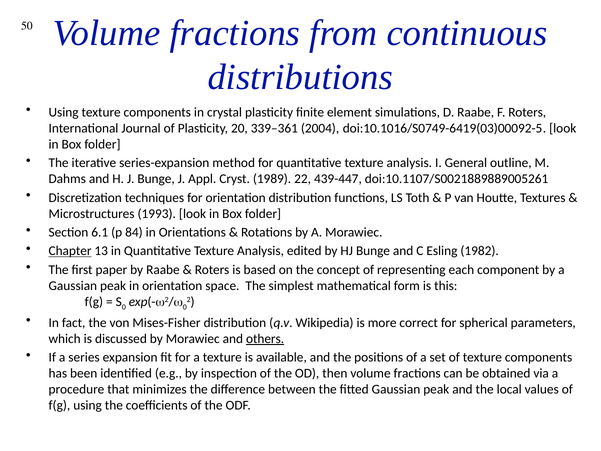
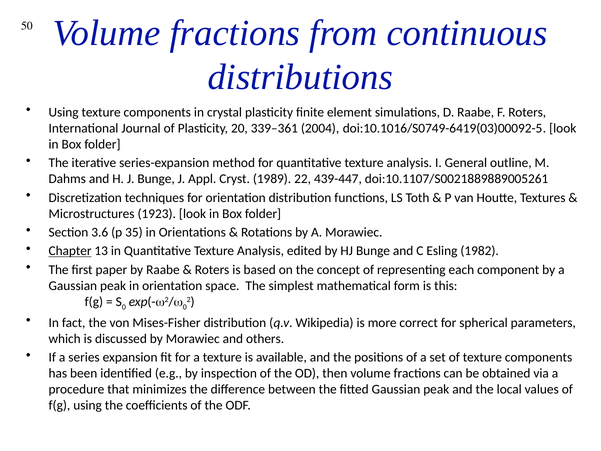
1993: 1993 -> 1923 (157, 214)
6.1: 6.1 -> 3.6 (100, 232)
84: 84 -> 35 (134, 232)
others underline: present -> none (265, 339)
